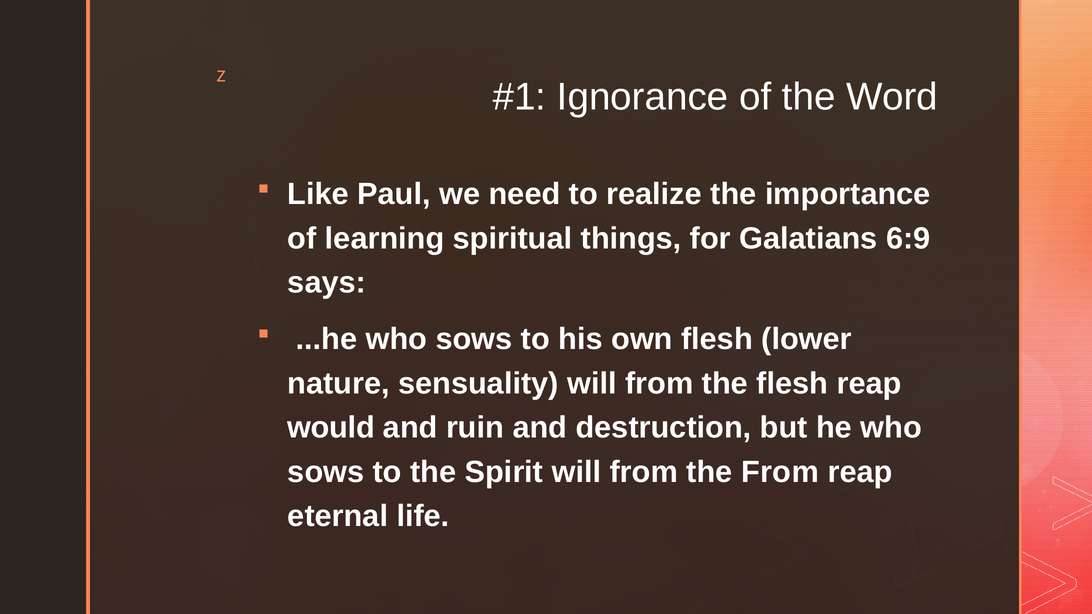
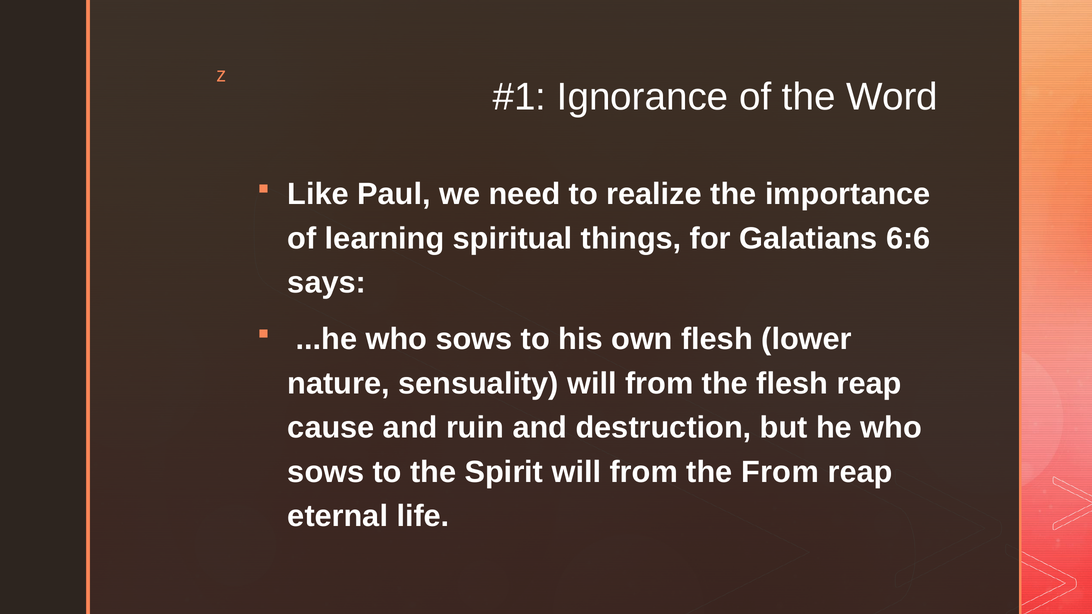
6:9: 6:9 -> 6:6 (908, 238)
would: would -> cause (331, 428)
